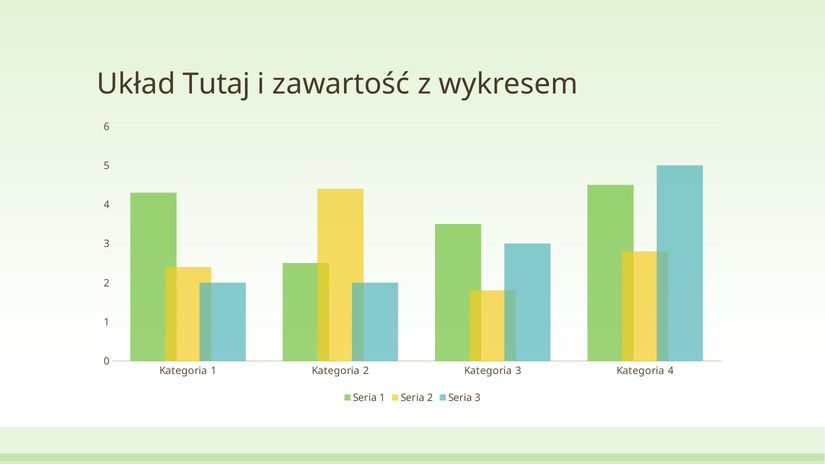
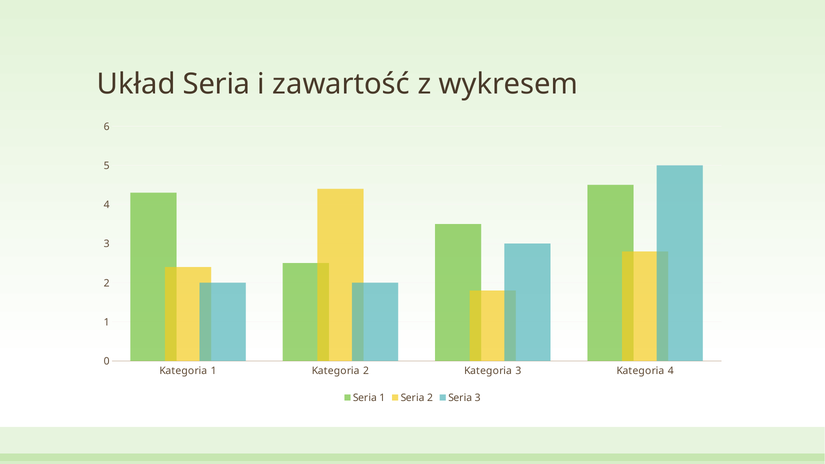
Układ Tutaj: Tutaj -> Seria (217, 84)
